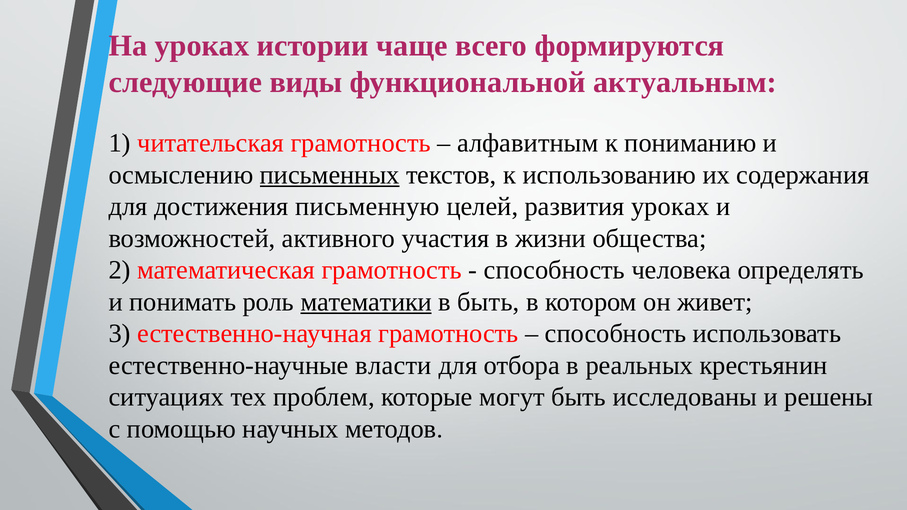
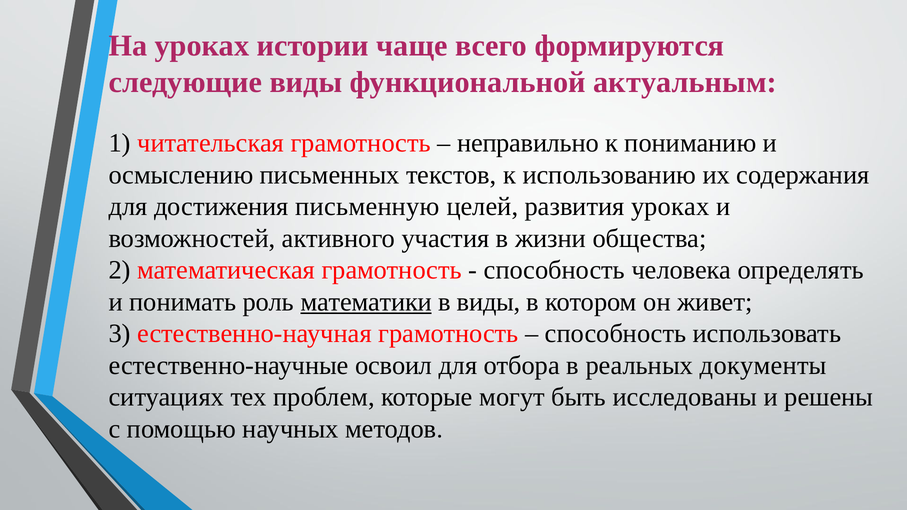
алфавитным: алфавитным -> неправильно (528, 143)
письменных underline: present -> none (330, 175)
в быть: быть -> виды (489, 302)
власти: власти -> освоил (394, 366)
крестьянин: крестьянин -> документы (763, 366)
